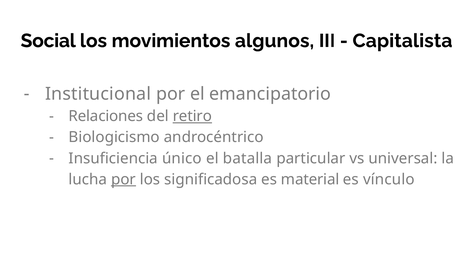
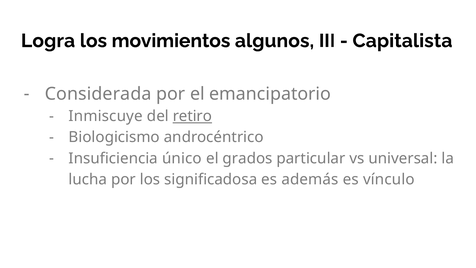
Social: Social -> Logra (48, 41)
Institucional: Institucional -> Considerada (98, 94)
Relaciones: Relaciones -> Inmiscuye (106, 116)
batalla: batalla -> grados (248, 158)
por underline: present -> none (123, 179)
material: material -> además (310, 179)
